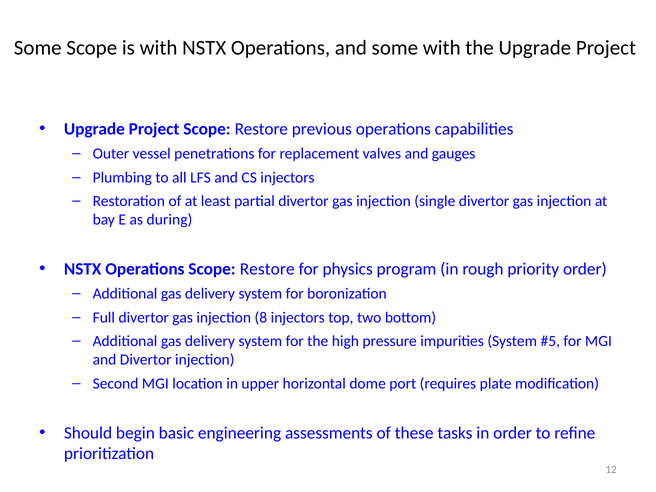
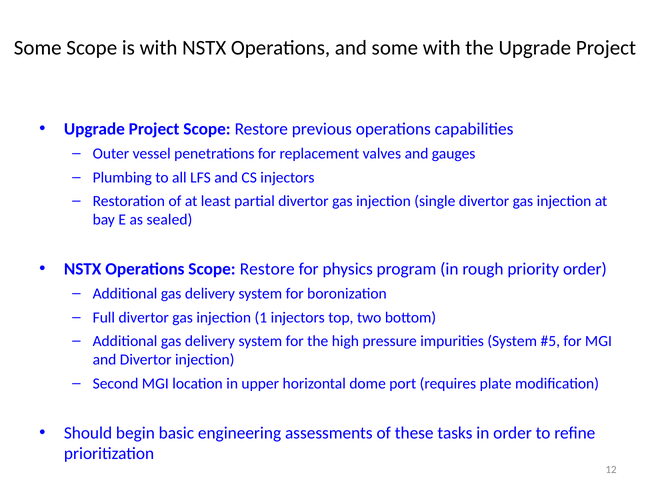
during: during -> sealed (169, 220)
8: 8 -> 1 (261, 317)
